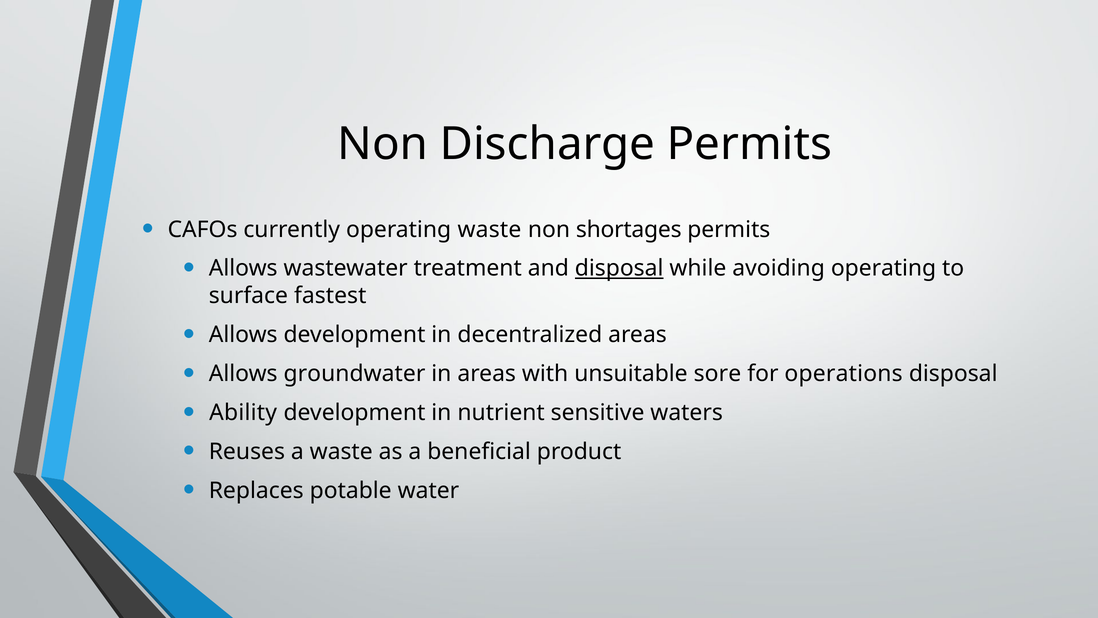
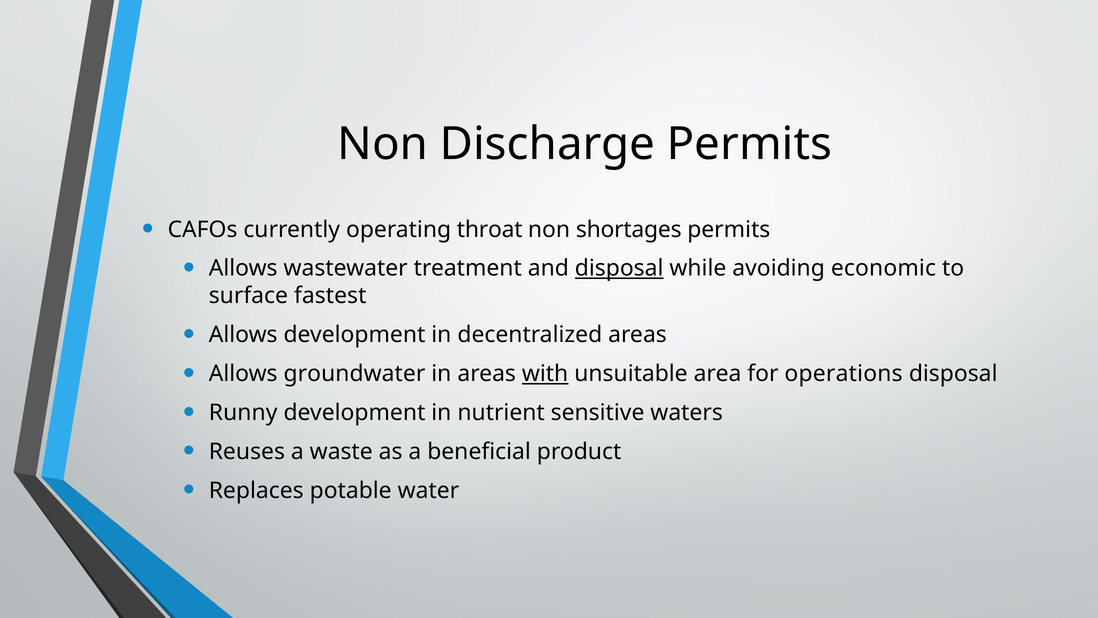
operating waste: waste -> throat (490, 229)
avoiding operating: operating -> economic (883, 268)
with underline: none -> present (545, 374)
sore: sore -> area (718, 374)
Ability: Ability -> Runny (243, 412)
